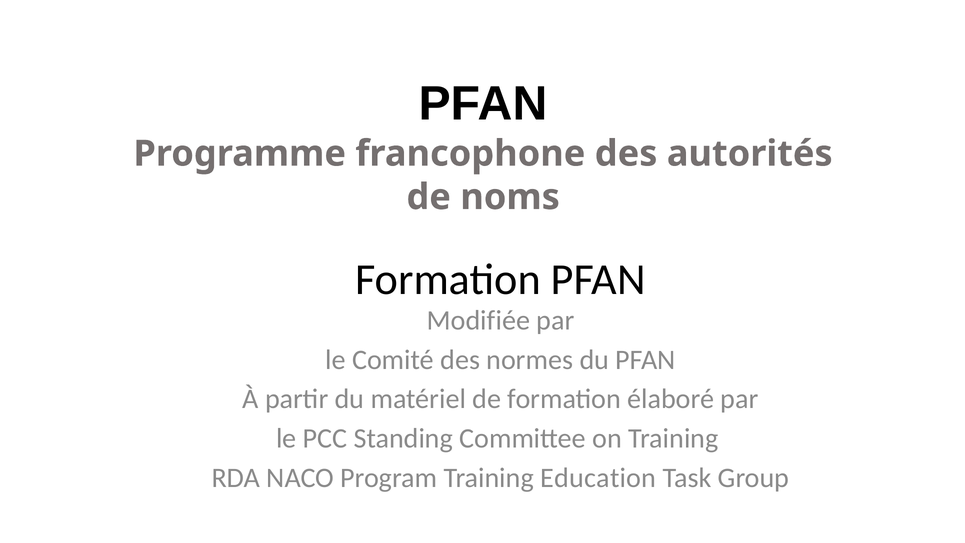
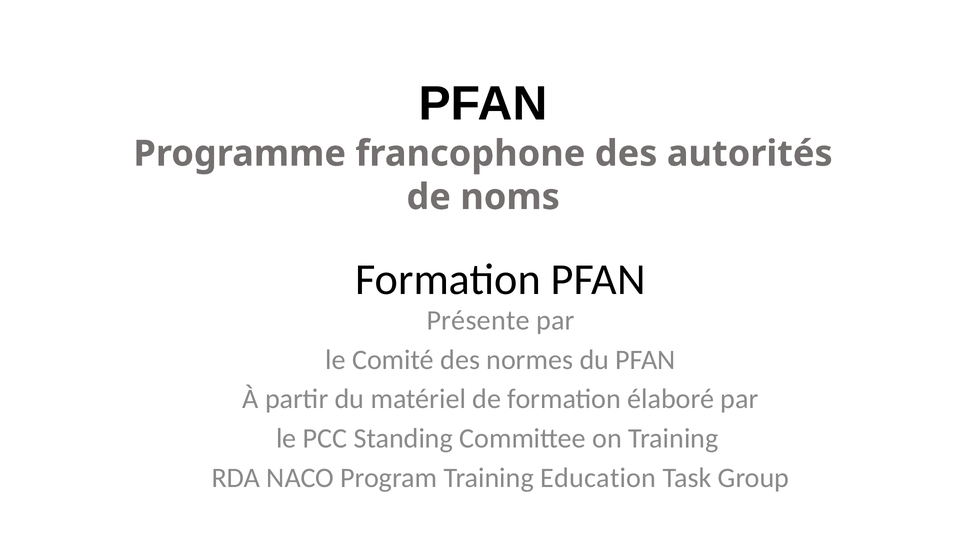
Modifiée: Modifiée -> Présente (478, 320)
